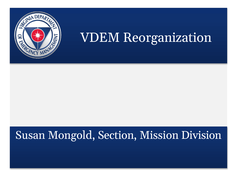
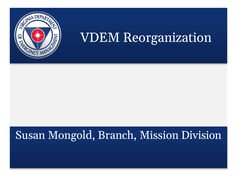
Section: Section -> Branch (117, 135)
